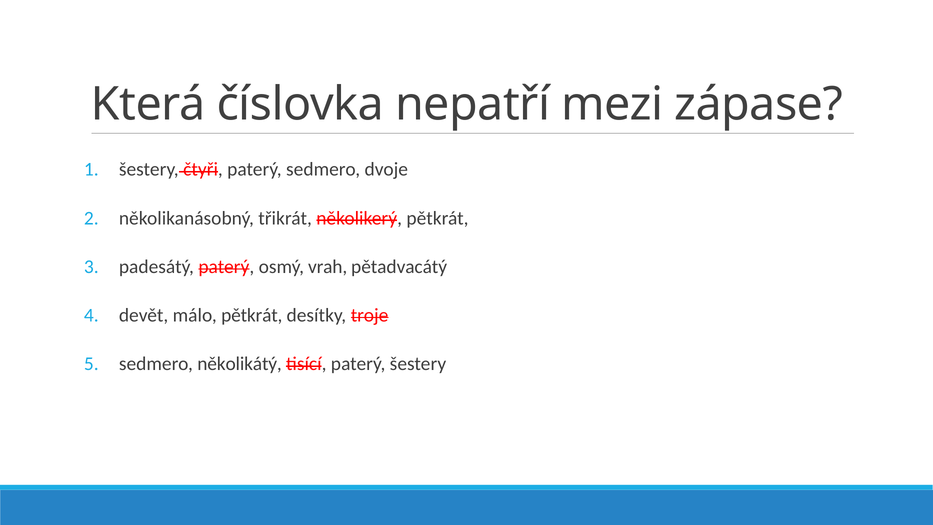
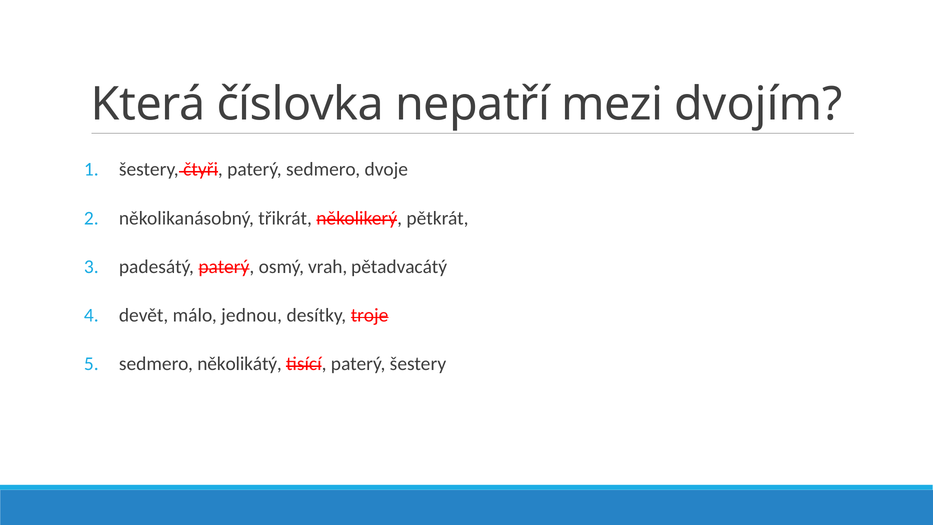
zápase: zápase -> dvojím (758, 105)
málo pětkrát: pětkrát -> jednou (252, 315)
